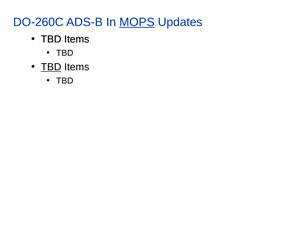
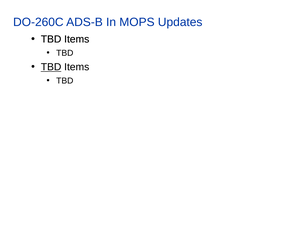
MOPS underline: present -> none (137, 22)
